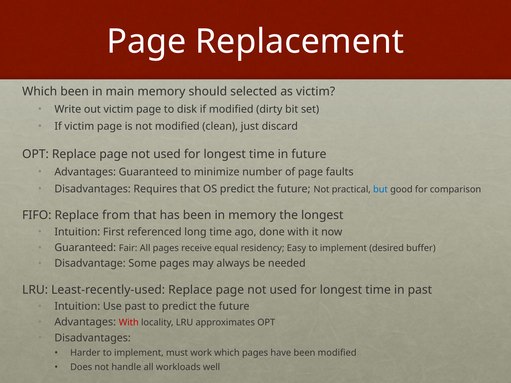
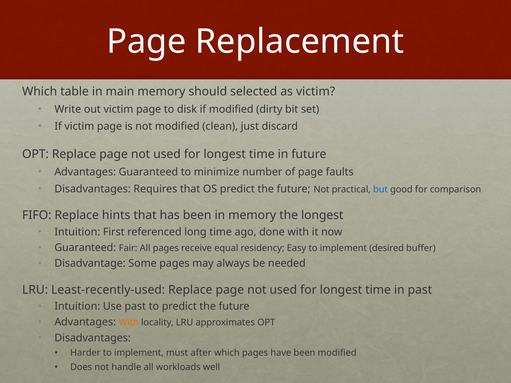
Which been: been -> table (75, 92)
from: from -> hints (116, 215)
With colour: red -> orange (129, 323)
work: work -> after (201, 353)
